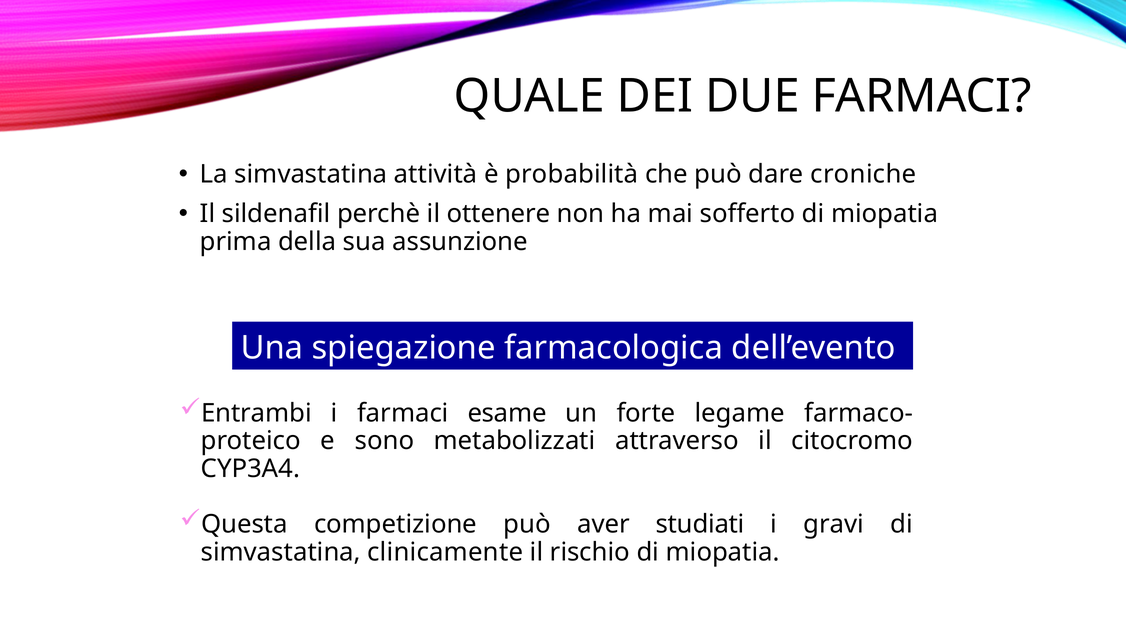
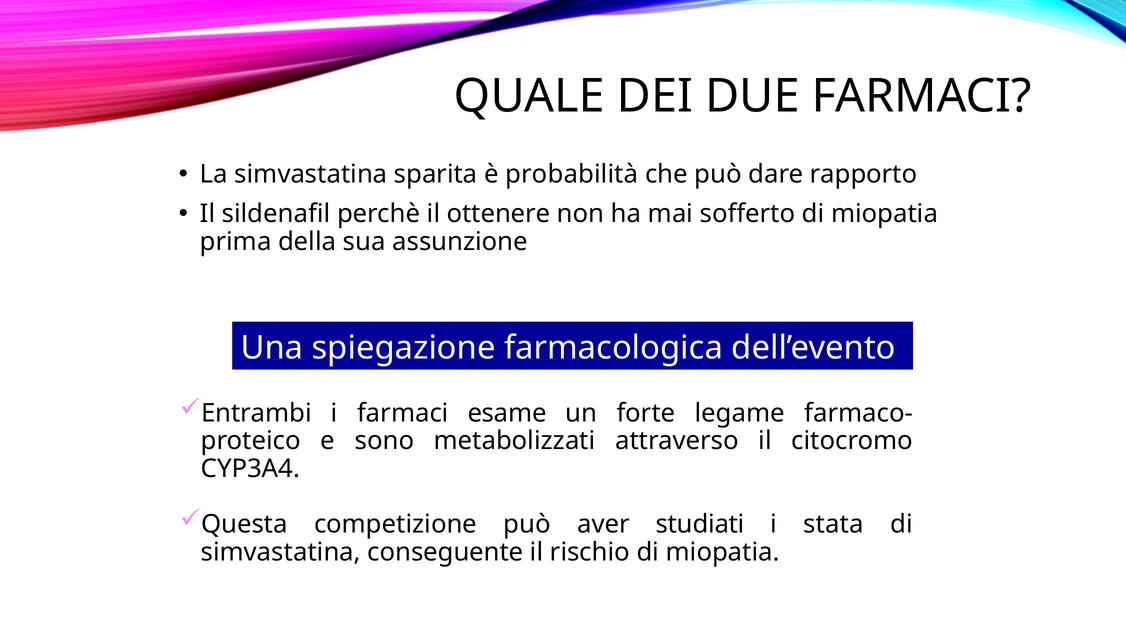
attività: attività -> sparita (436, 174)
croniche: croniche -> rapporto (864, 174)
gravi: gravi -> stata (834, 525)
clinicamente: clinicamente -> conseguente (445, 552)
